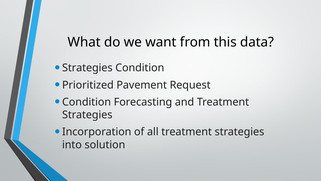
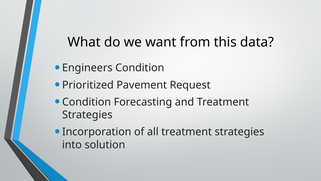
Strategies: Strategies -> Engineers (87, 68)
